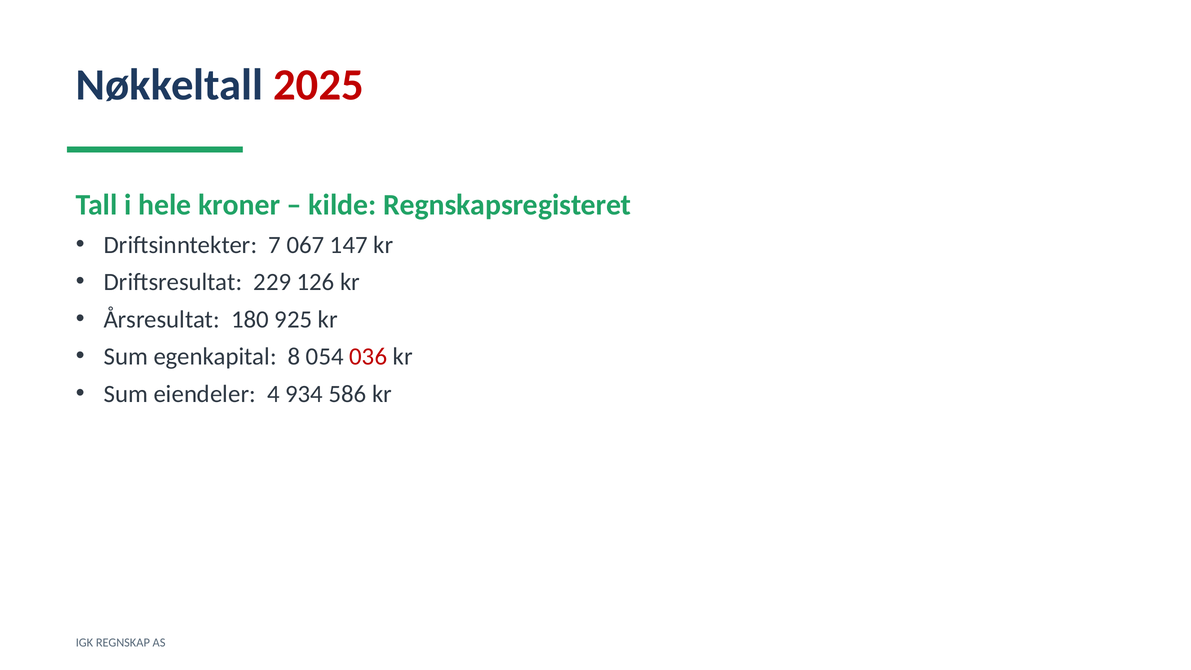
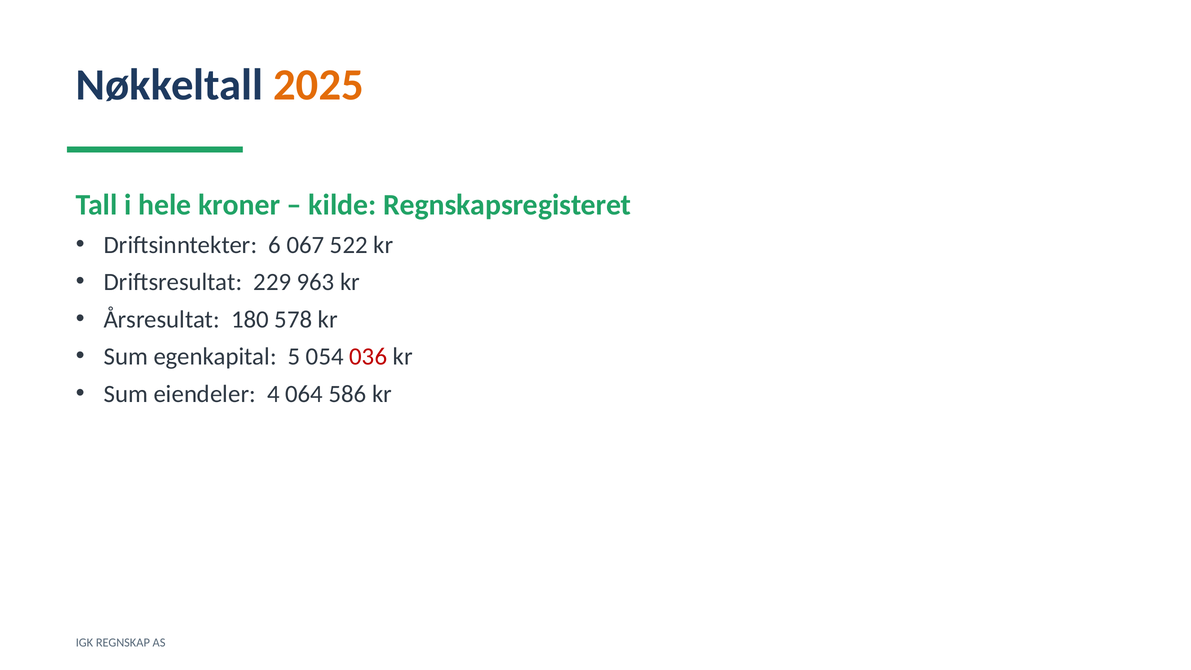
2025 colour: red -> orange (319, 85)
7: 7 -> 6 (275, 245)
147: 147 -> 522 (349, 245)
126: 126 -> 963 (316, 282)
925: 925 -> 578 (293, 319)
8: 8 -> 5 (294, 357)
934: 934 -> 064 (304, 394)
